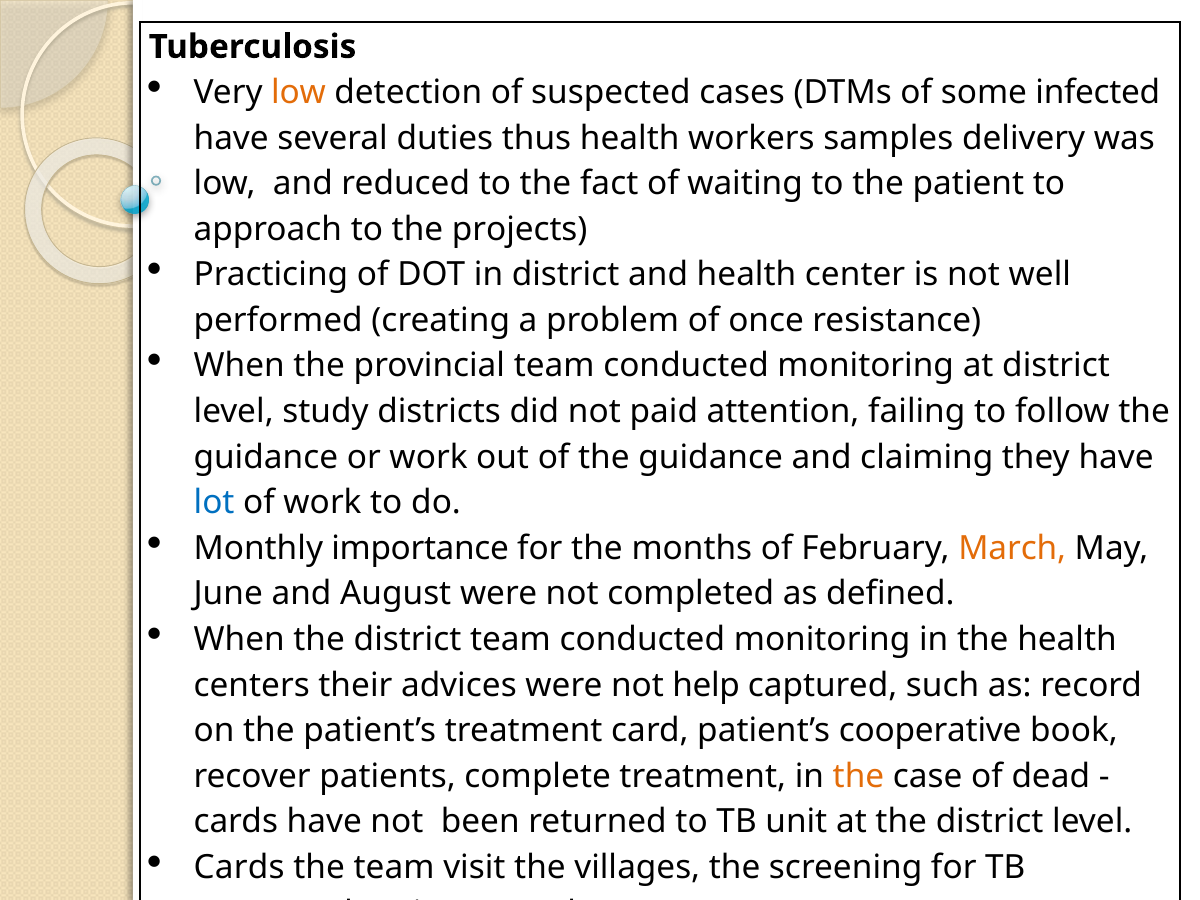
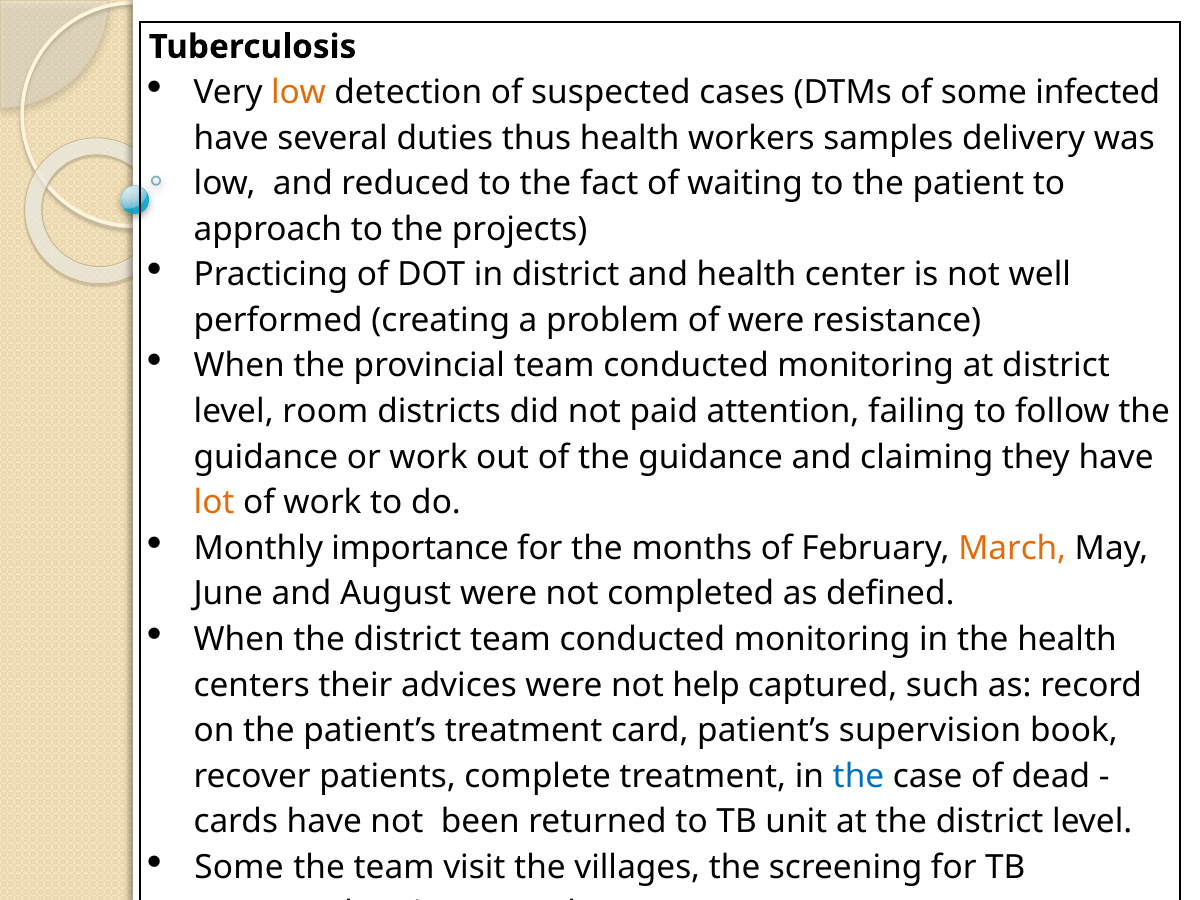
of once: once -> were (766, 320)
study: study -> room (325, 412)
lot colour: blue -> orange (214, 503)
cooperative: cooperative -> supervision (930, 731)
the colour: orange -> blue (858, 776)
Cards: Cards -> Some (239, 867)
